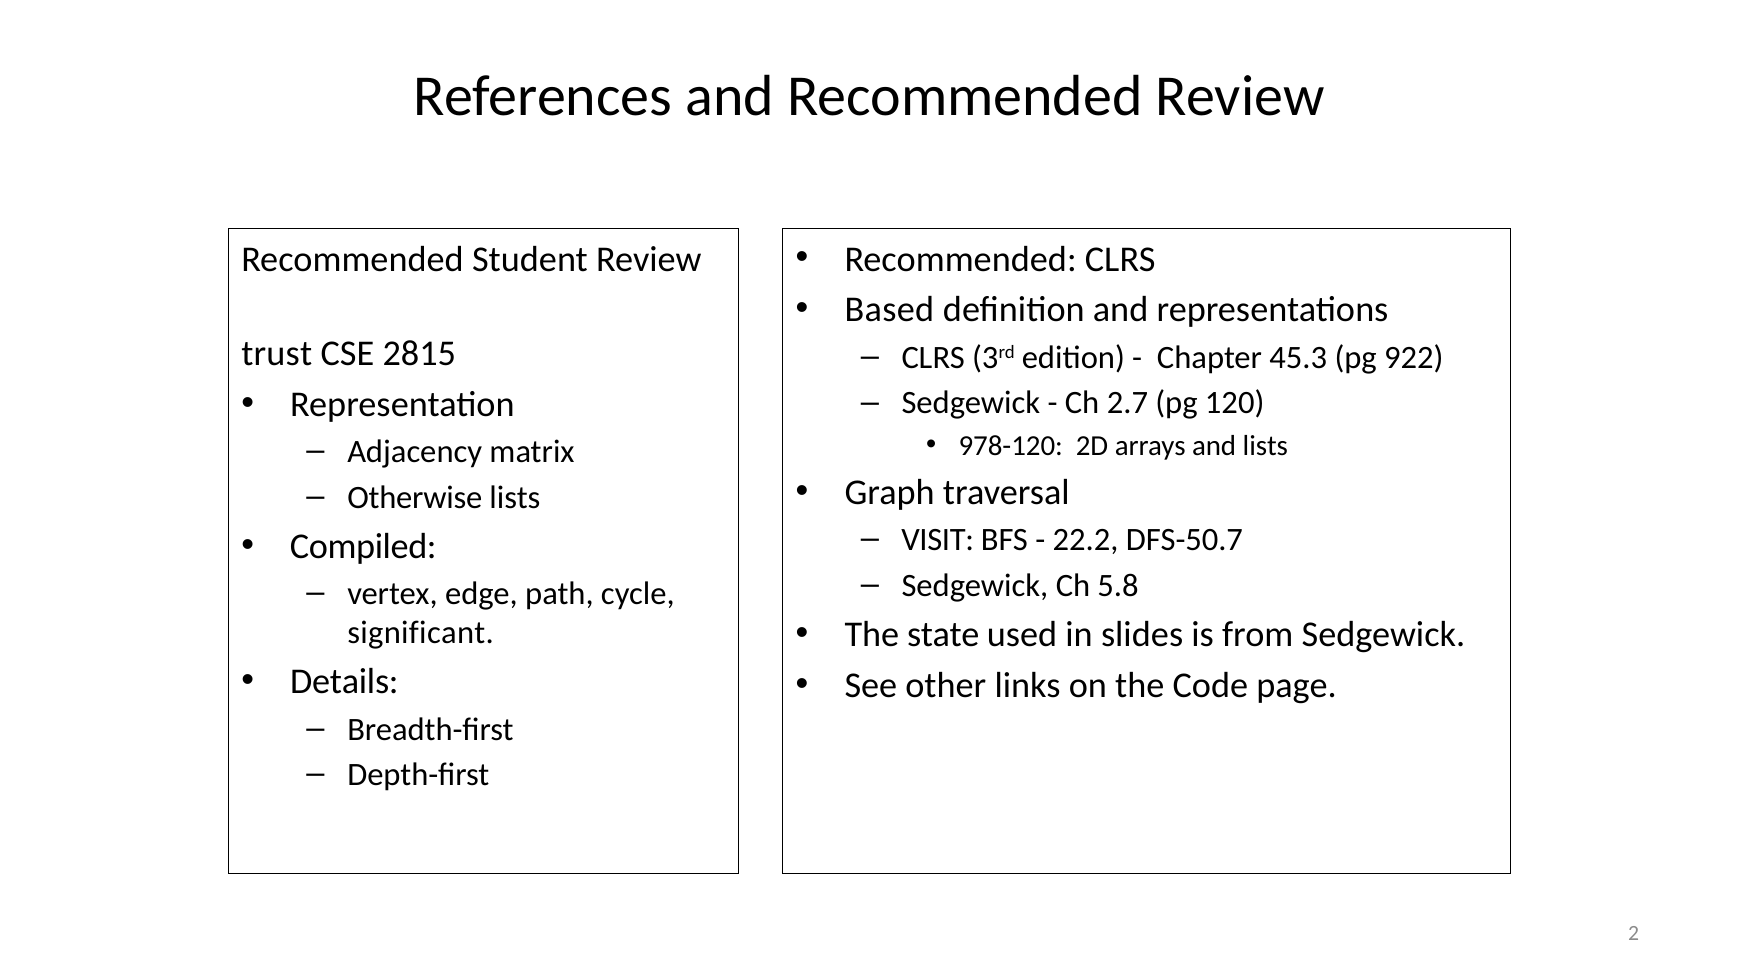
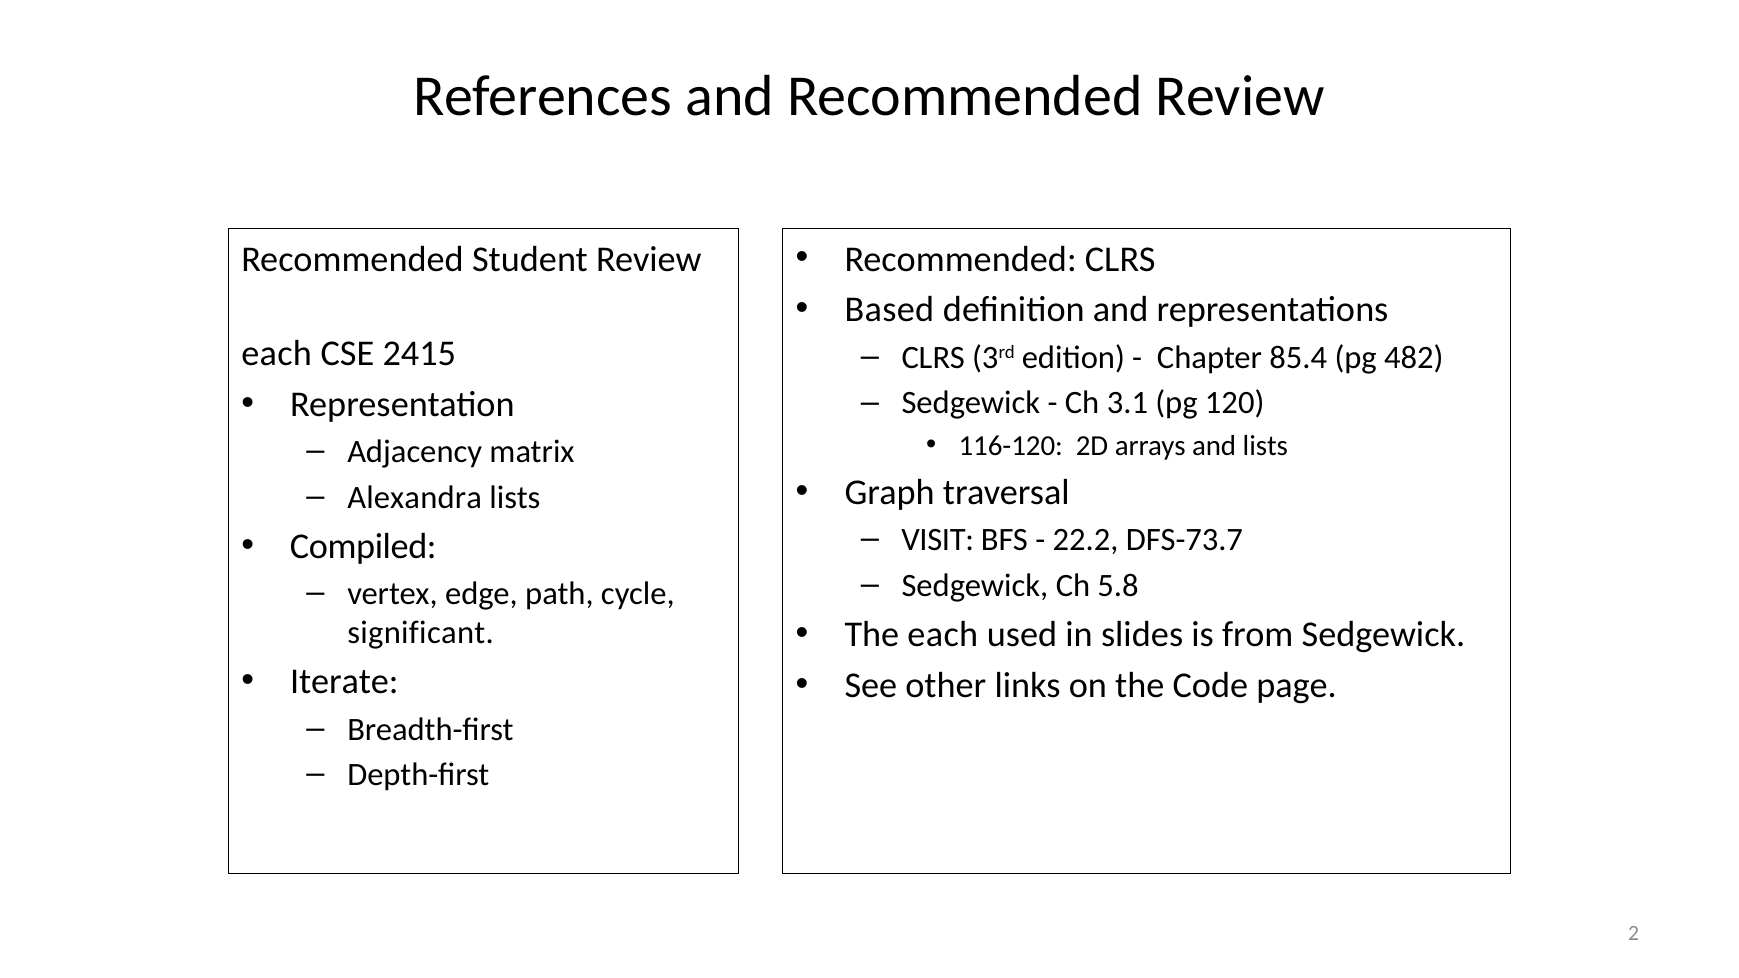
trust: trust -> each (277, 353)
2815: 2815 -> 2415 (419, 353)
45.3: 45.3 -> 85.4 (1298, 357)
922: 922 -> 482 (1414, 357)
2.7: 2.7 -> 3.1 (1127, 403)
978-120: 978-120 -> 116-120 (1011, 446)
Otherwise: Otherwise -> Alexandra (415, 497)
DFS-50.7: DFS-50.7 -> DFS-73.7 (1184, 540)
The state: state -> each (943, 635)
Details: Details -> Iterate (344, 682)
